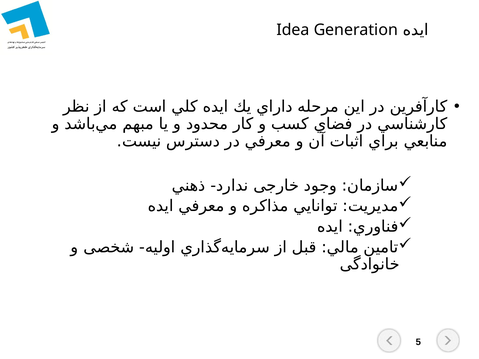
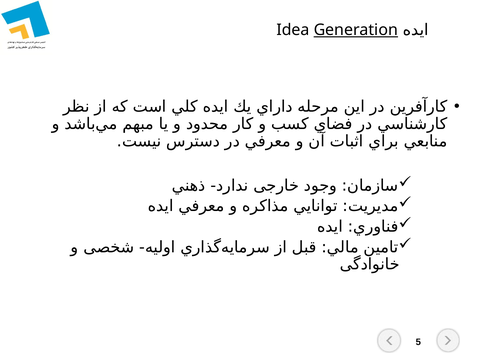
Generation underline: none -> present (356, 30)
